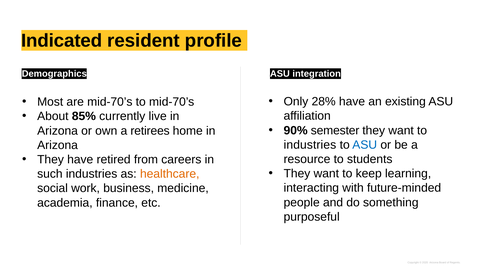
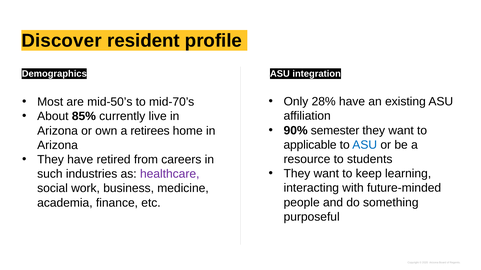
Indicated: Indicated -> Discover (62, 41)
are mid-70’s: mid-70’s -> mid-50’s (110, 102)
industries: industries -> applicable (310, 145)
healthcare colour: orange -> purple (170, 174)
